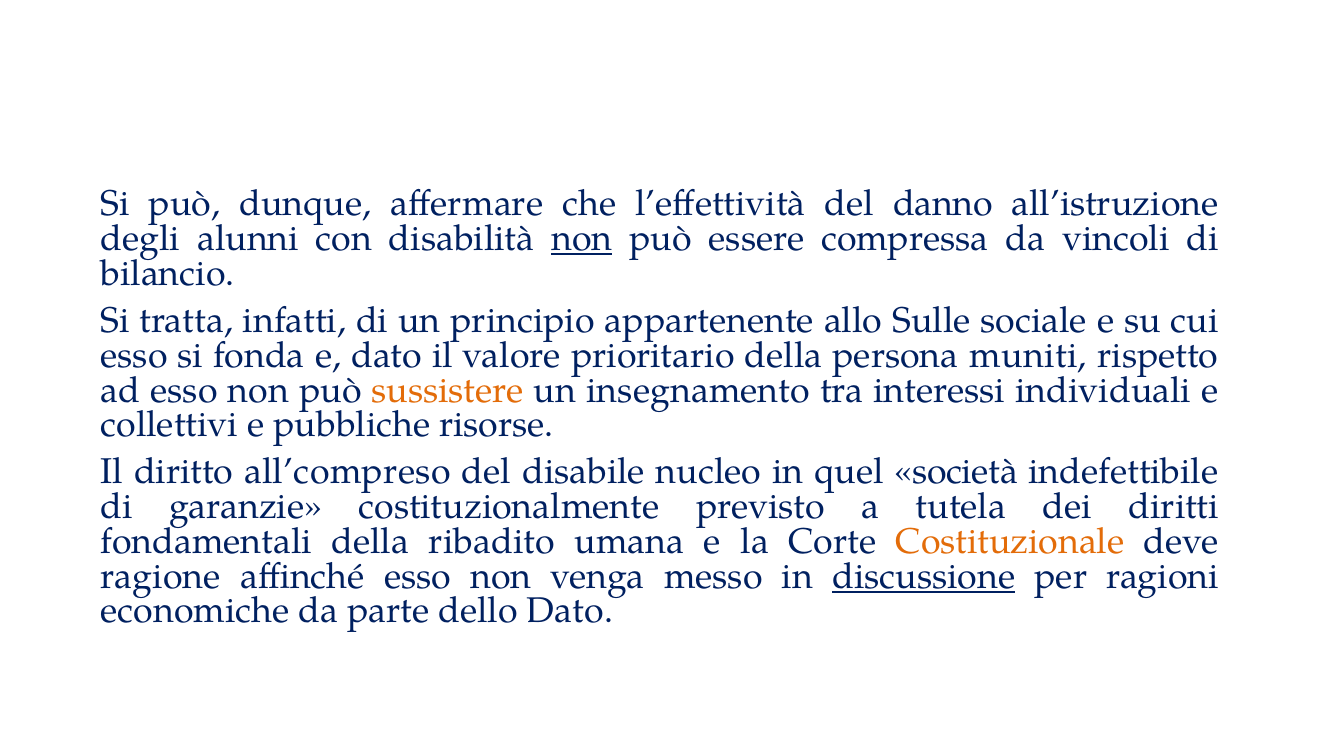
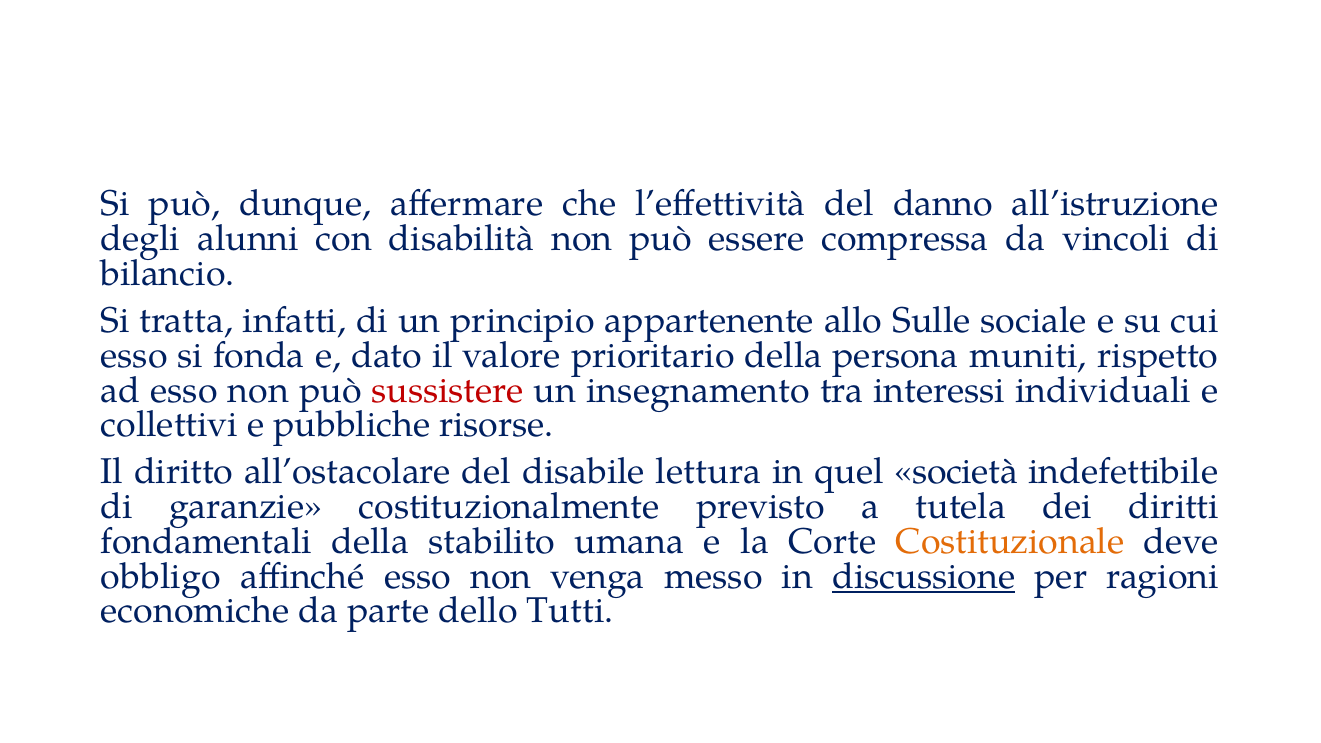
non underline: present -> none (582, 239)
sussistere colour: orange -> red (448, 390)
all’compreso: all’compreso -> all’ostacolare (348, 472)
nucleo: nucleo -> lettura (709, 472)
ribadito: ribadito -> stabilito (492, 542)
ragione: ragione -> obbligo (161, 576)
dello Dato: Dato -> Tutti (570, 611)
